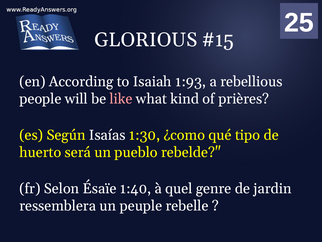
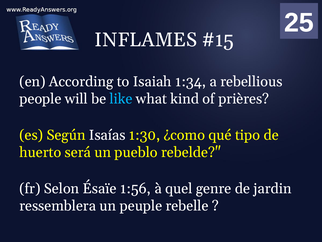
GLORIOUS: GLORIOUS -> INFLAMES (146, 40)
1:93: 1:93 -> 1:34 (191, 81)
like colour: pink -> light blue (121, 99)
1:40: 1:40 -> 1:56 (135, 188)
